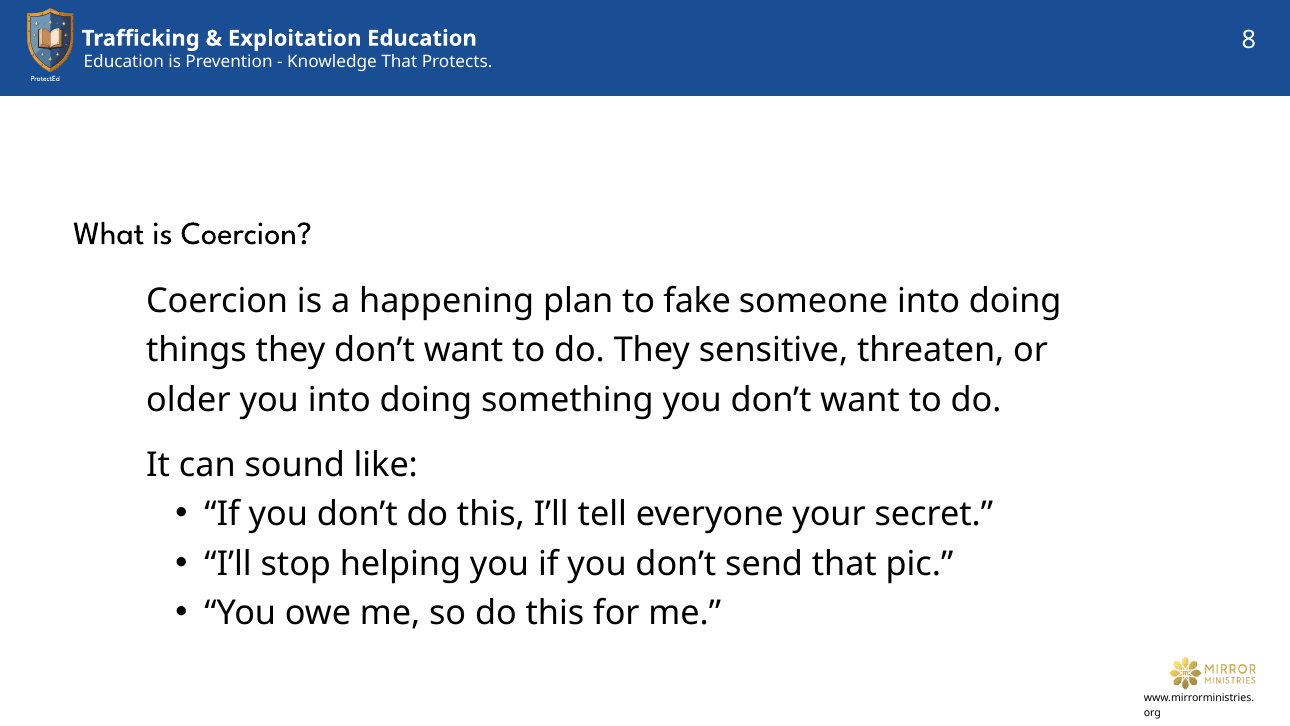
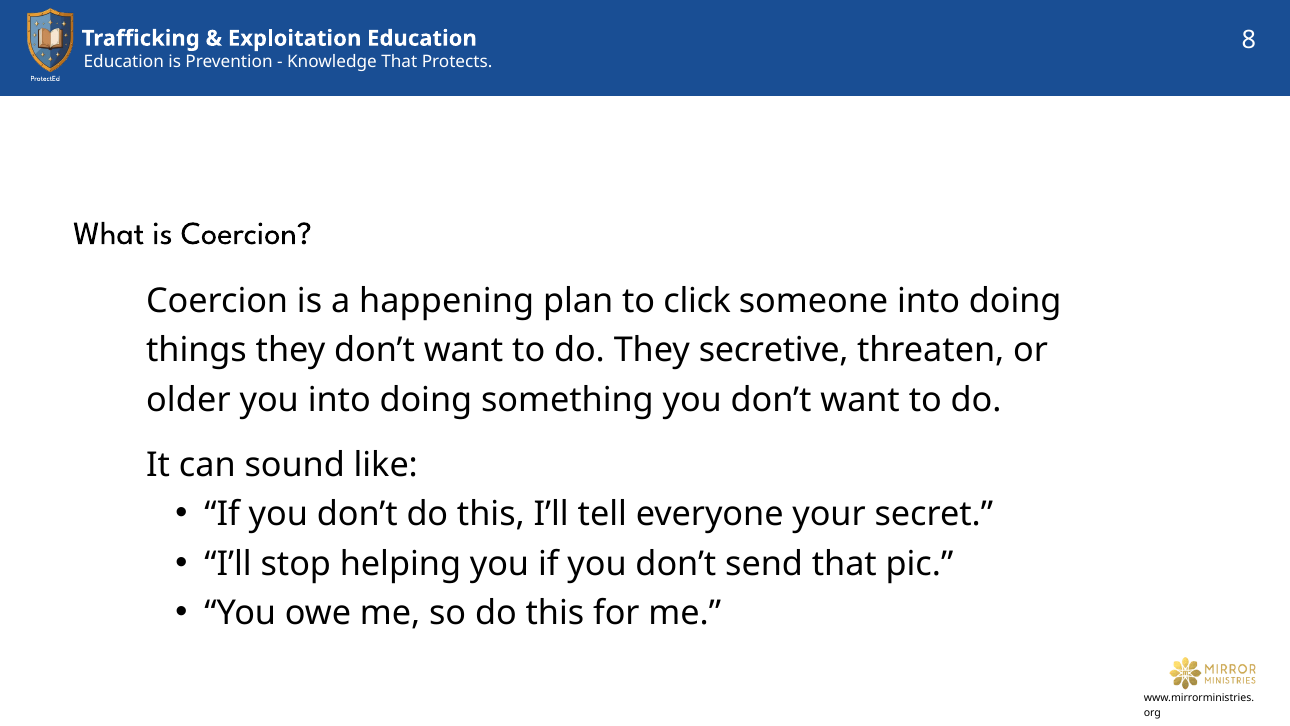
fake: fake -> click (697, 301)
sensitive: sensitive -> secretive (774, 350)
